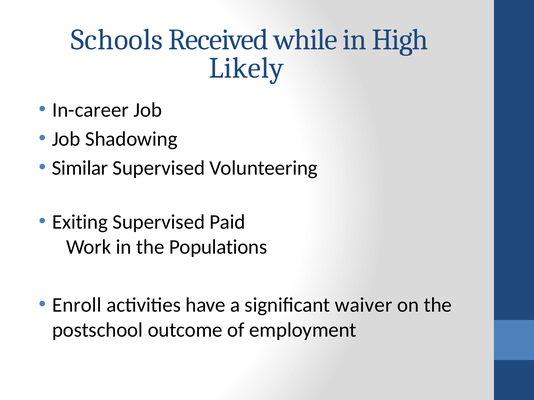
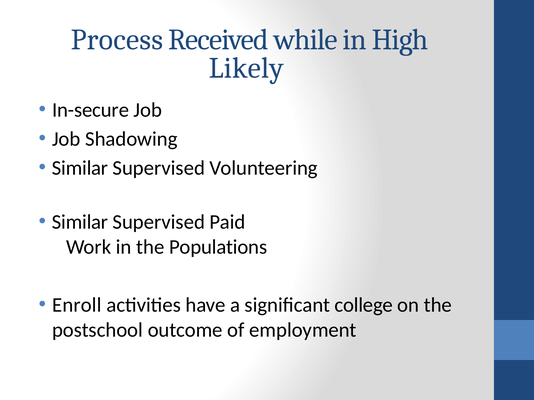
Schools: Schools -> Process (117, 40)
In-career: In-career -> In-secure (91, 110)
Exiting: Exiting -> Similar (80, 222)
waiver: waiver -> college (364, 305)
